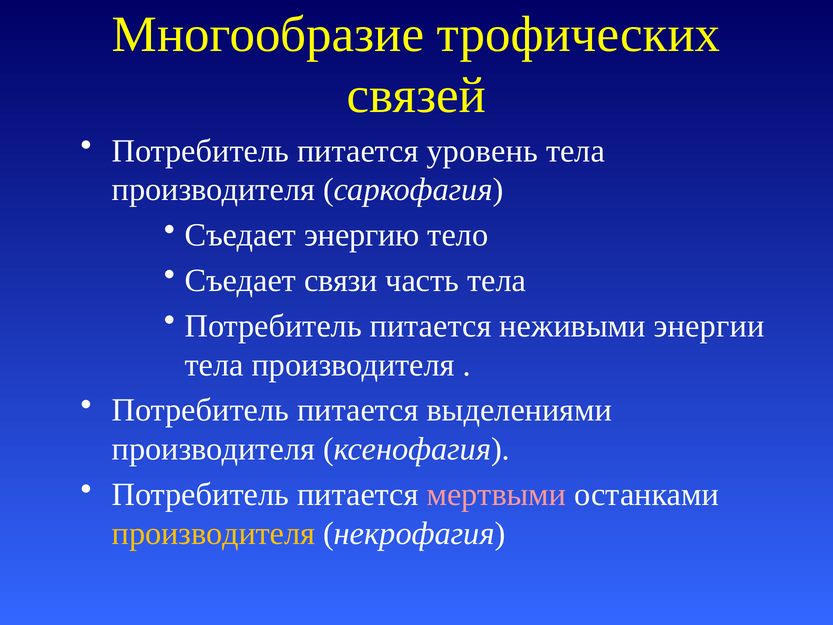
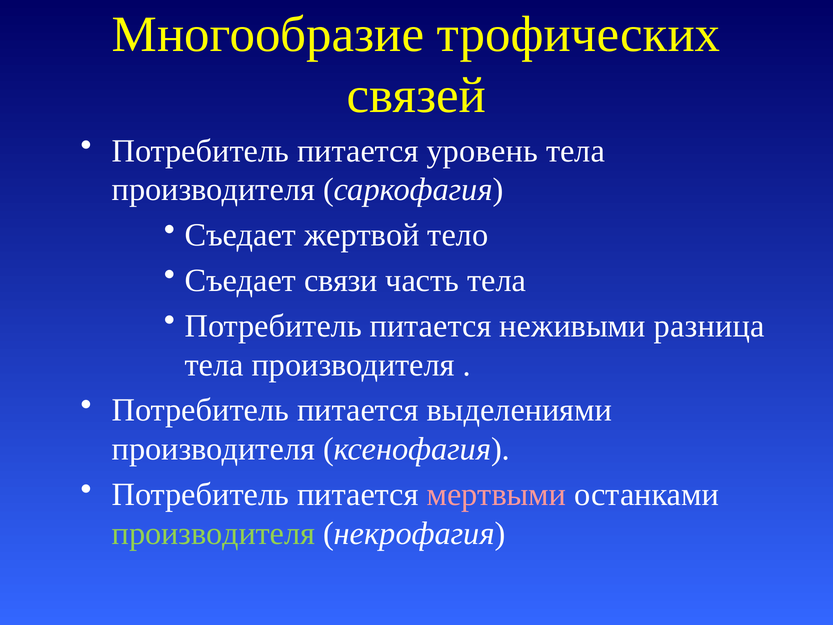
энергию: энергию -> жертвой (362, 235)
энергии: энергии -> разница (709, 326)
производителя colour: yellow -> light green (213, 533)
